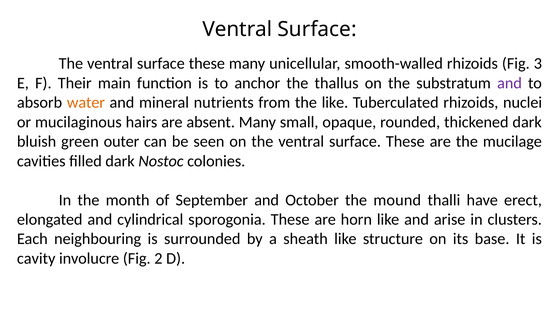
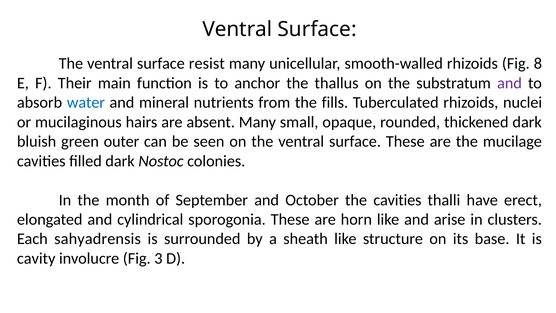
these: these -> resist (207, 64)
3: 3 -> 8 (538, 64)
water colour: orange -> blue (86, 102)
the like: like -> fills (335, 102)
the mound: mound -> cavities (397, 200)
neighbouring: neighbouring -> sahyadrensis (98, 239)
2: 2 -> 3 (158, 258)
